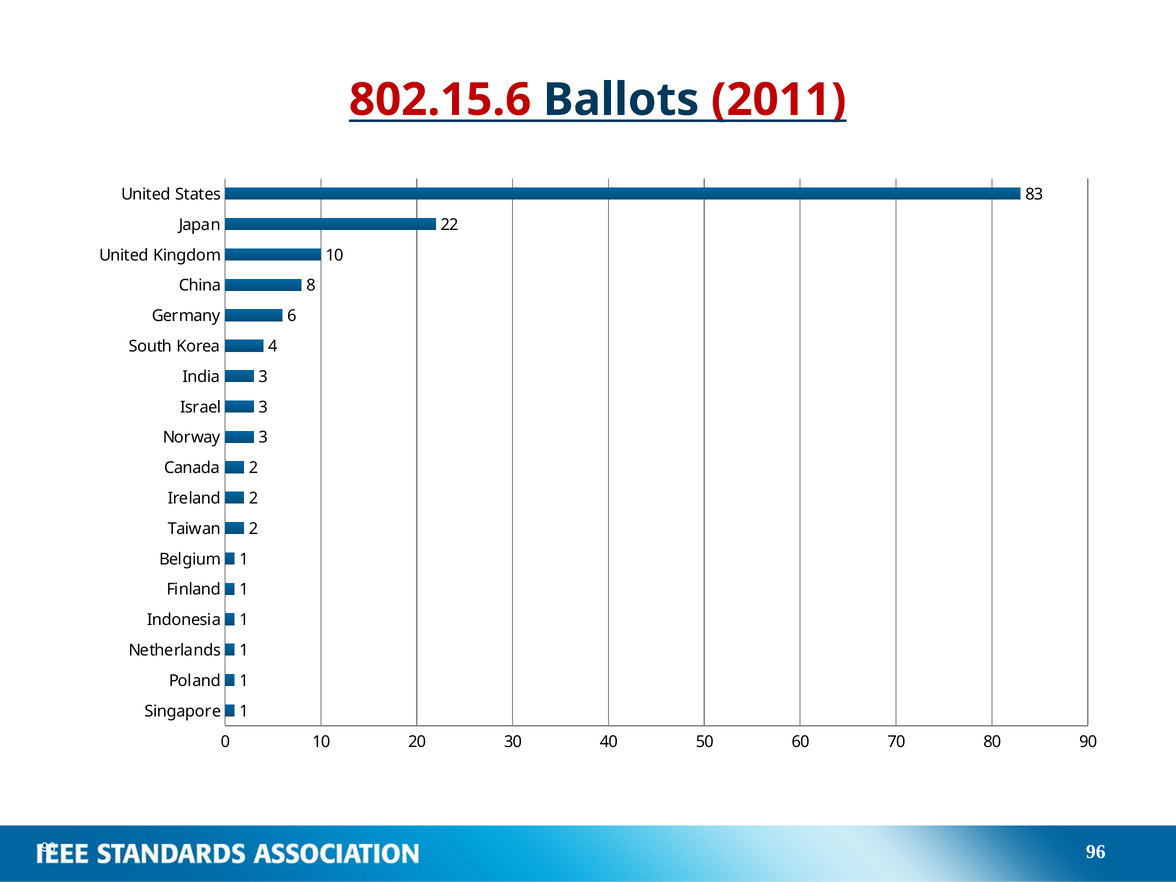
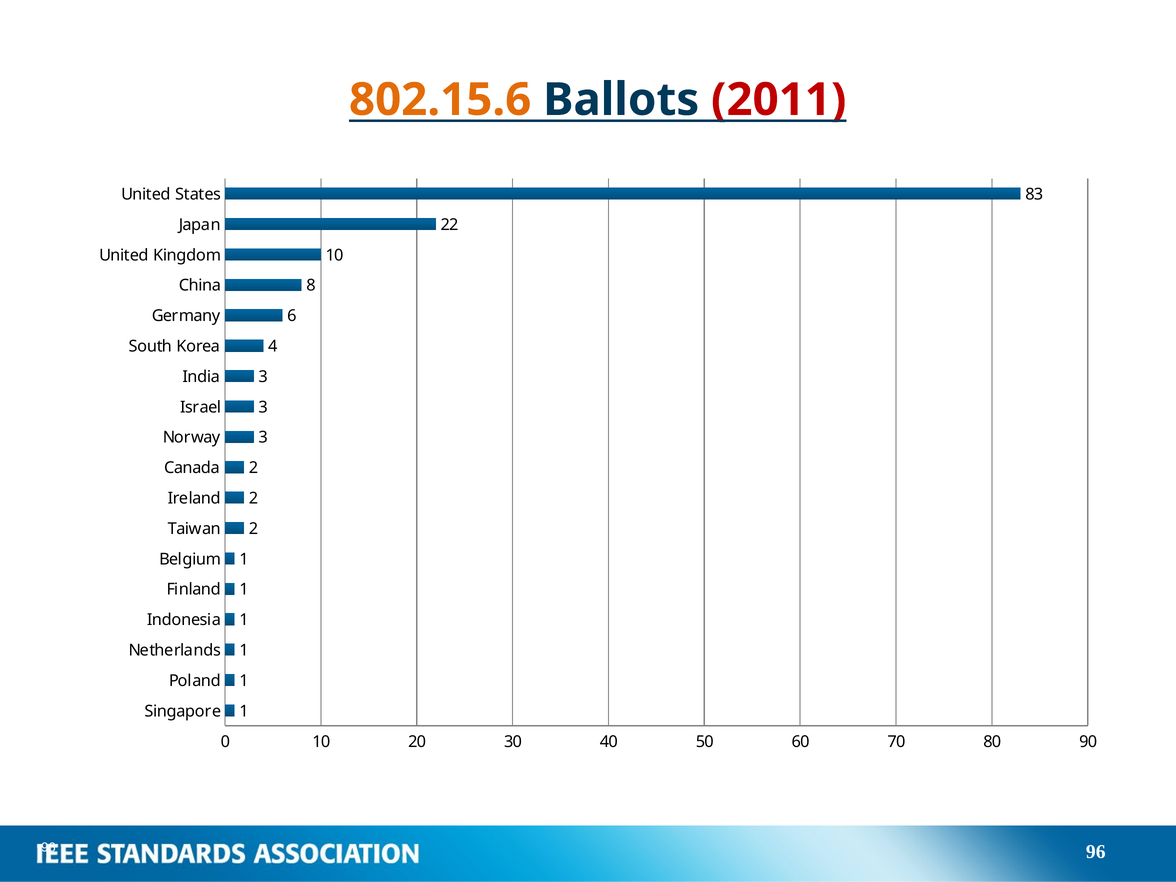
802.15.6 colour: red -> orange (440, 100)
